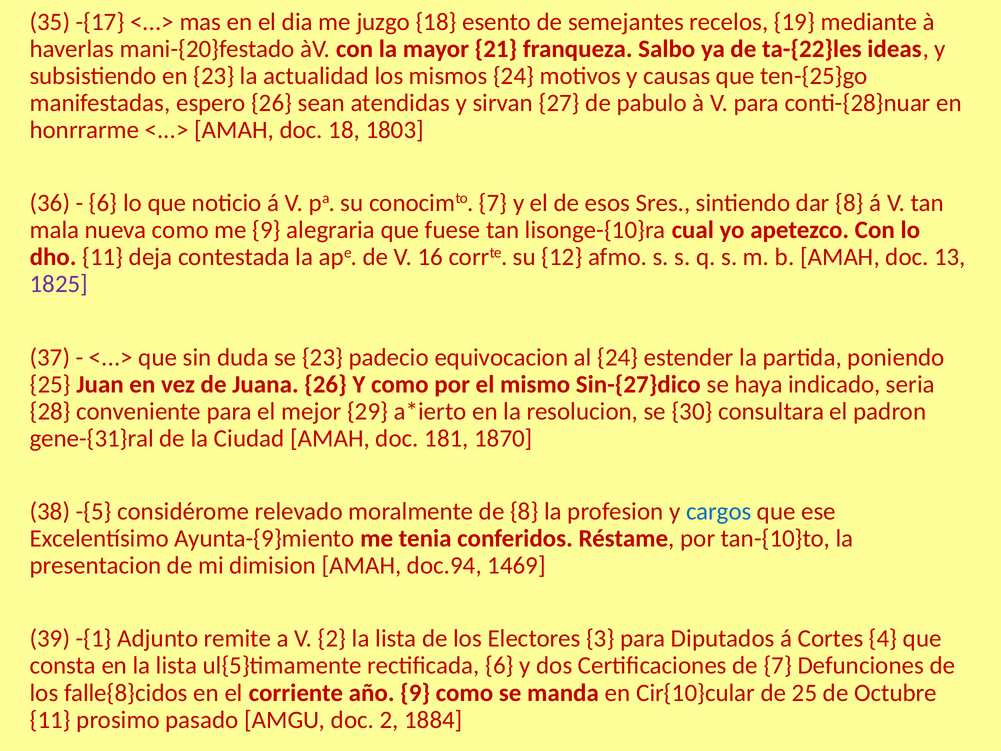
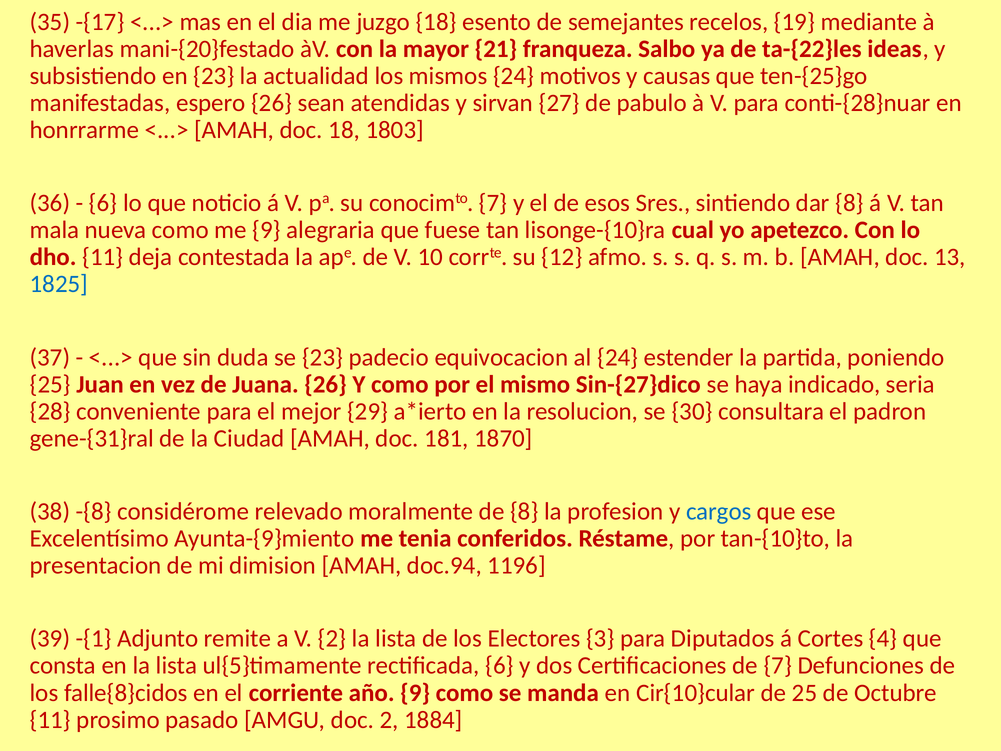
16: 16 -> 10 (430, 257)
1825 colour: purple -> blue (59, 284)
-{5: -{5 -> -{8 (94, 511)
1469: 1469 -> 1196 (517, 565)
